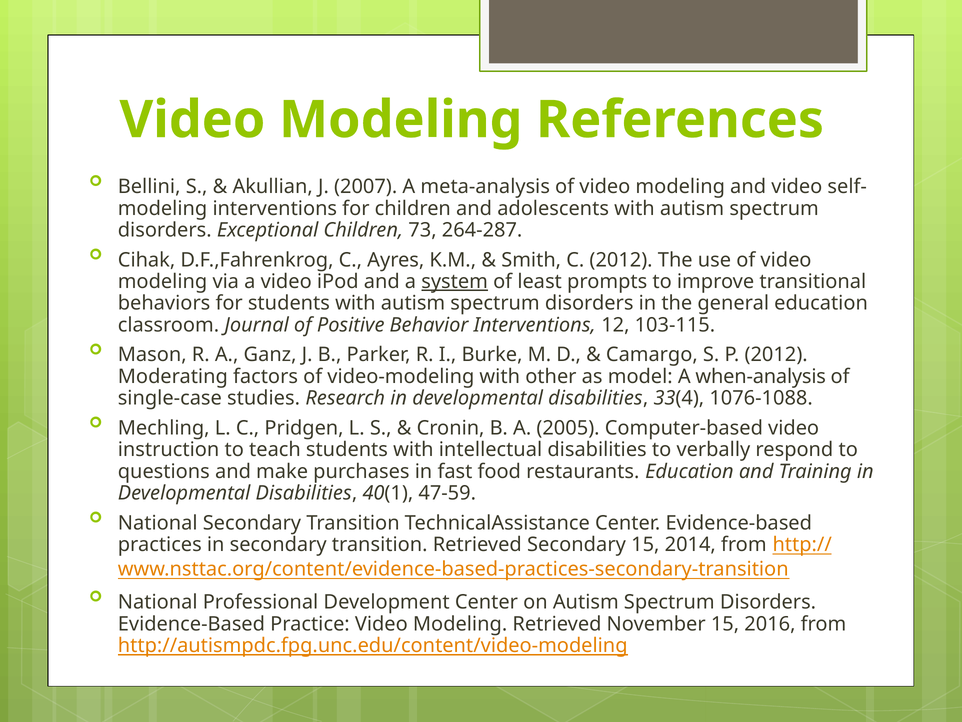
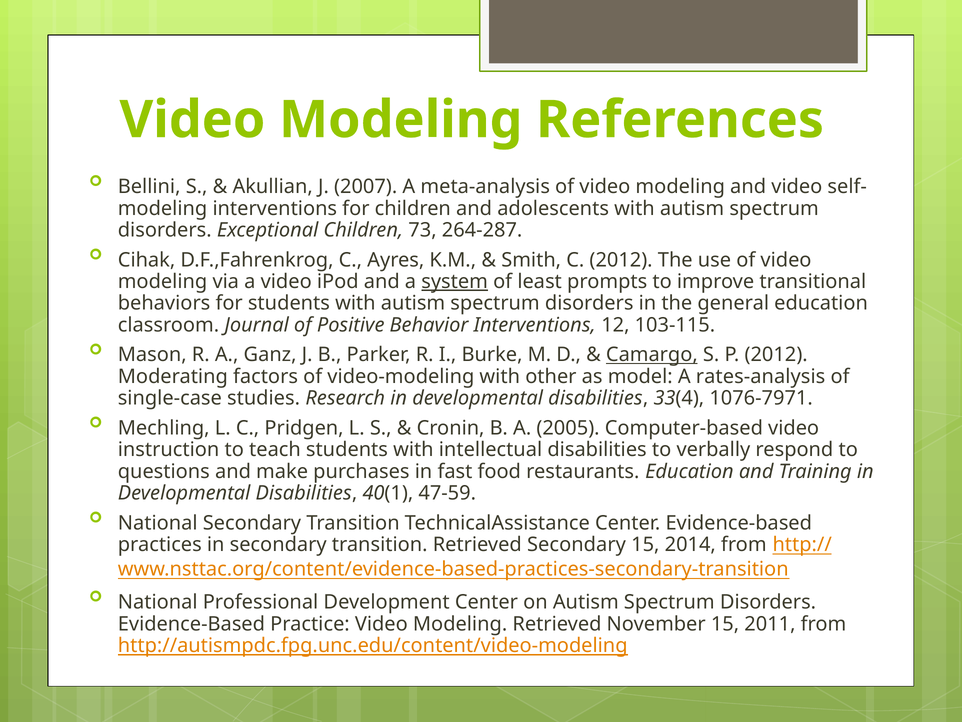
Camargo underline: none -> present (652, 355)
when-analysis: when-analysis -> rates-analysis (761, 376)
1076-1088: 1076-1088 -> 1076-7971 (761, 398)
2016: 2016 -> 2011 (770, 623)
